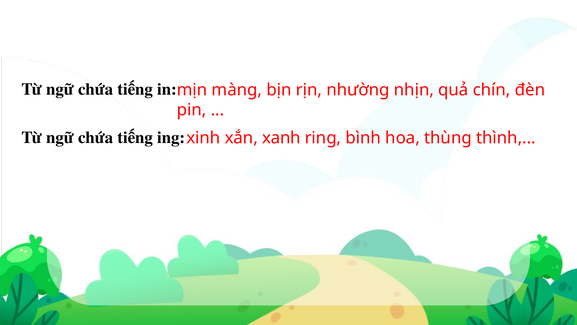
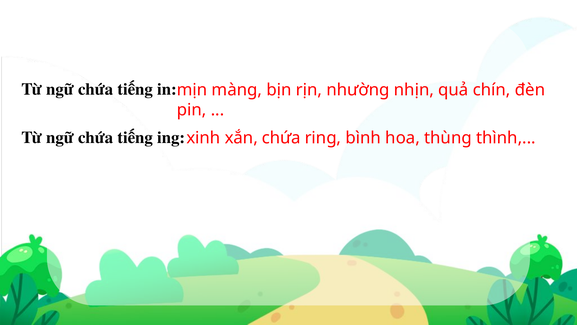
xắn xanh: xanh -> chứa (281, 138)
